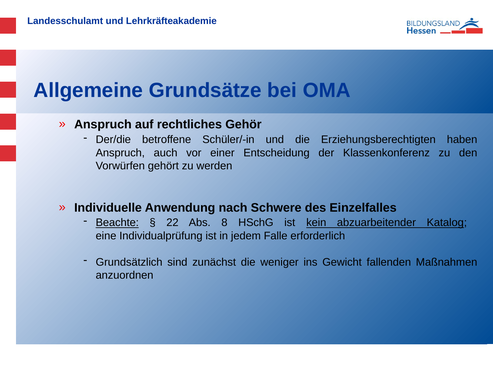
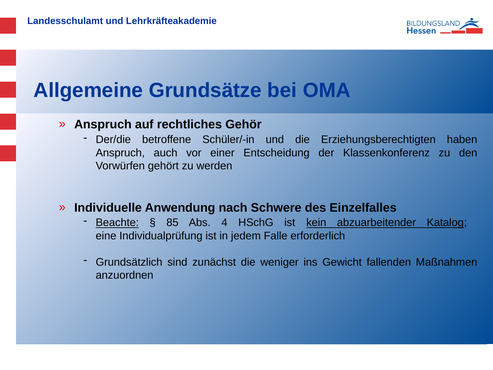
22: 22 -> 85 (172, 223)
8: 8 -> 4 (224, 223)
